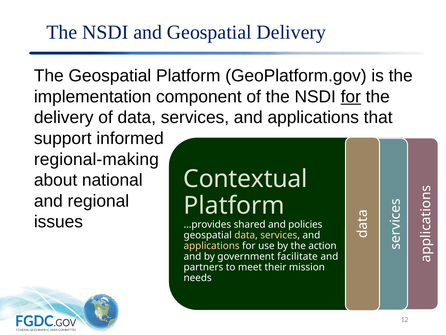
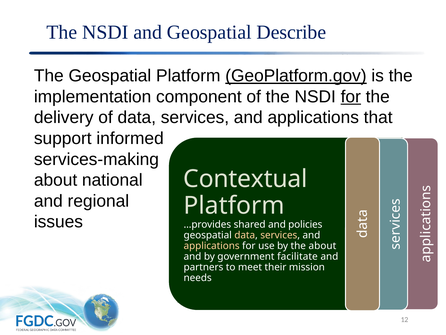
Geospatial Delivery: Delivery -> Describe (291, 32)
GeoPlatform.gov underline: none -> present (296, 76)
regional-making: regional-making -> services-making (96, 159)
the action: action -> about (322, 246)
